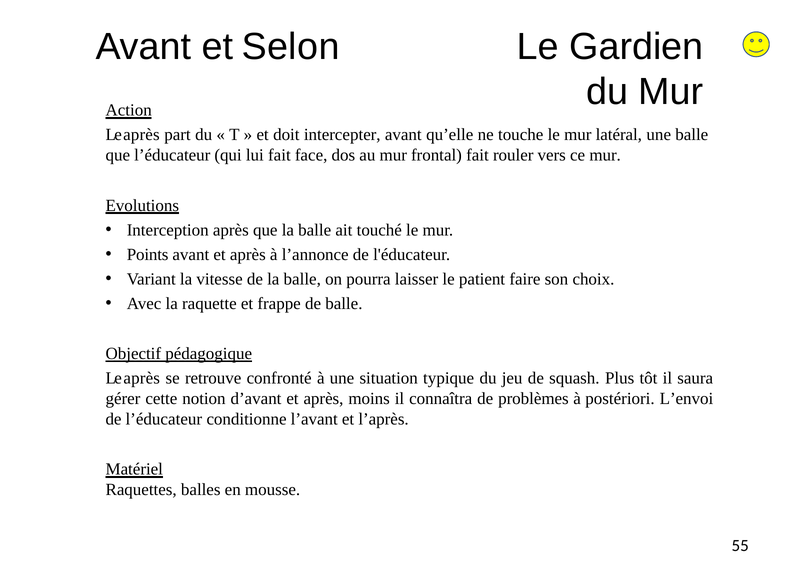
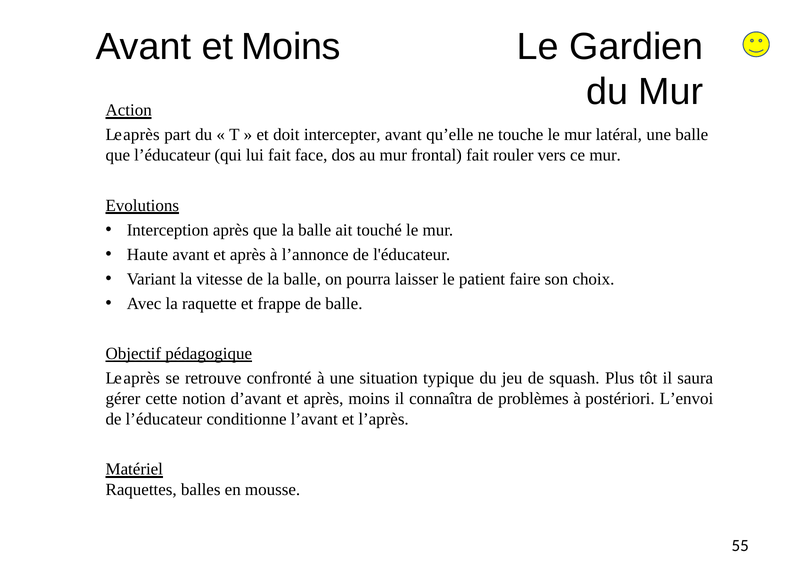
et Selon: Selon -> Moins (291, 47)
Points: Points -> Haute (147, 254)
